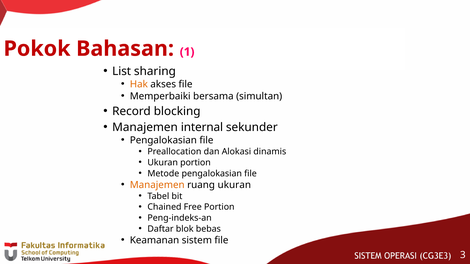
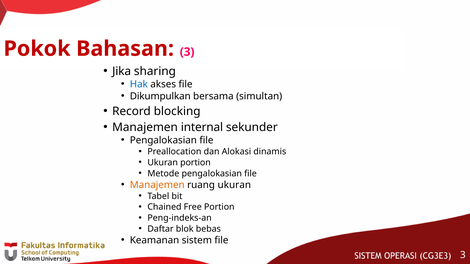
Bahasan 1: 1 -> 3 (187, 52)
List: List -> Jika (122, 72)
Hak colour: orange -> blue (139, 84)
Memperbaiki: Memperbaiki -> Dikumpulkan (160, 96)
